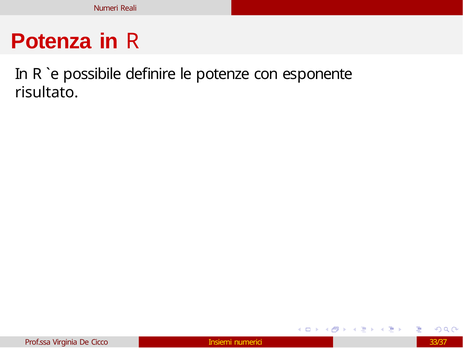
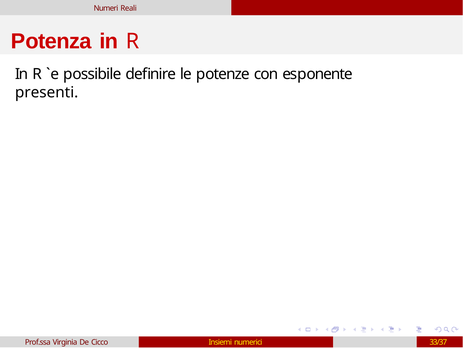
risultato: risultato -> presenti (47, 92)
